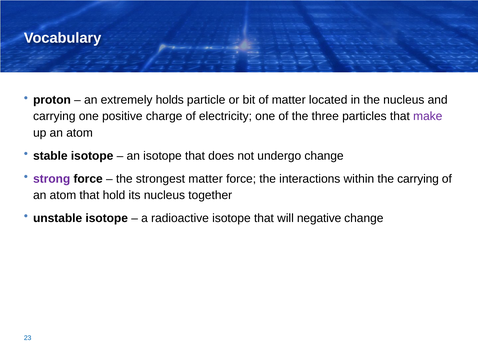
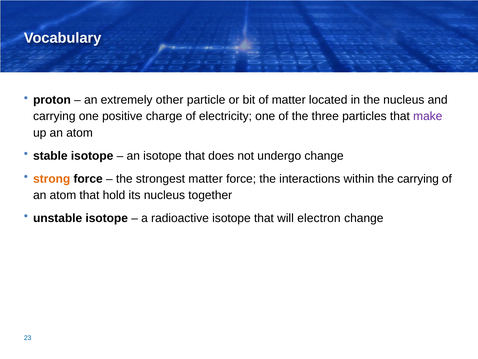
holds: holds -> other (170, 100)
strong colour: purple -> orange (52, 179)
negative: negative -> electron (319, 218)
